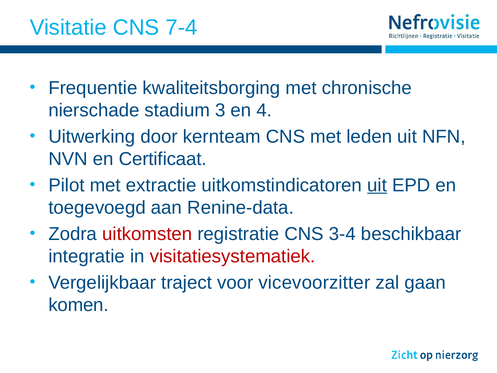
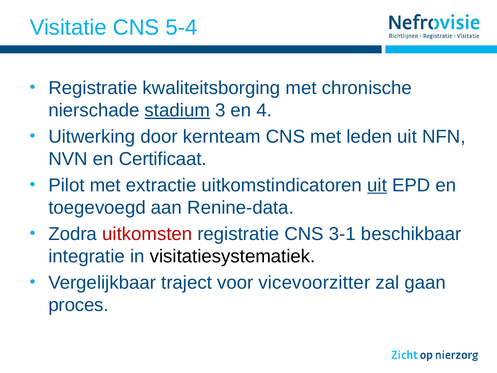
7-4: 7-4 -> 5-4 (182, 27)
Frequentie: Frequentie -> Registratie (93, 88)
stadium underline: none -> present (177, 110)
3-4: 3-4 -> 3-1 (342, 234)
visitatiesystematiek colour: red -> black (233, 256)
komen: komen -> proces (79, 305)
